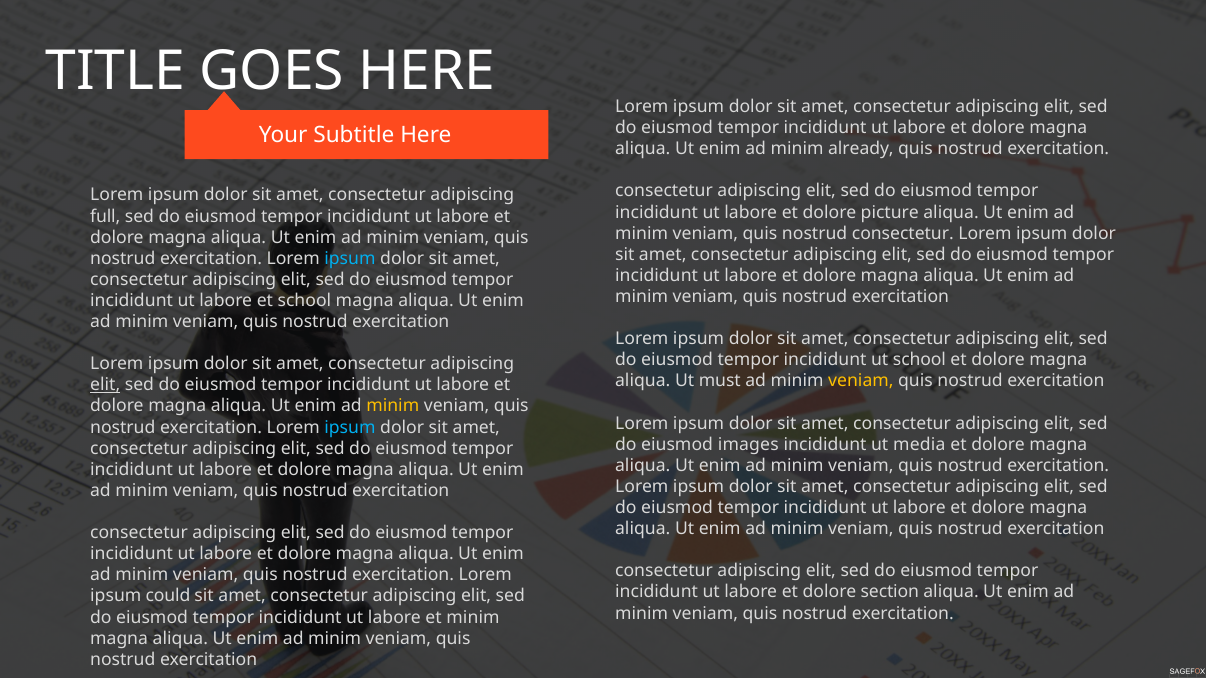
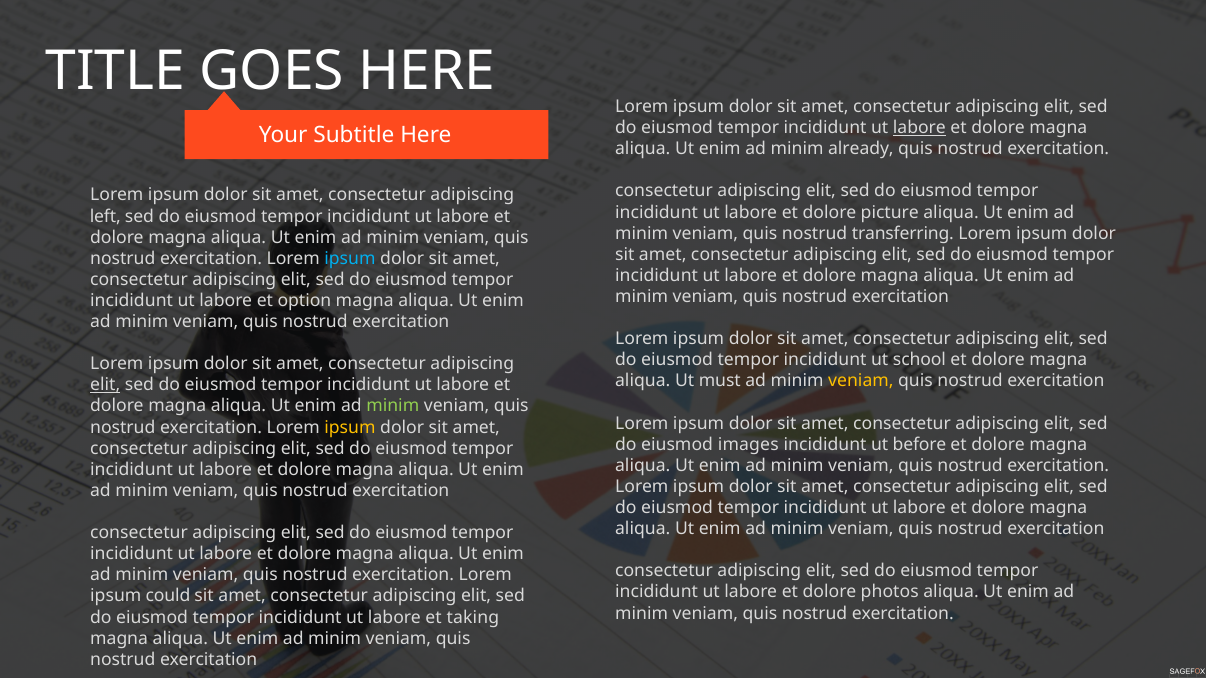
labore underline: none -> present (919, 128)
full: full -> left (105, 216)
nostrud consectetur: consectetur -> transferring (903, 233)
et school: school -> option (304, 301)
minim colour: yellow -> light green (393, 406)
ipsum colour: light blue -> yellow (350, 428)
media: media -> before (919, 445)
section: section -> photos (890, 592)
et minim: minim -> taking (473, 618)
